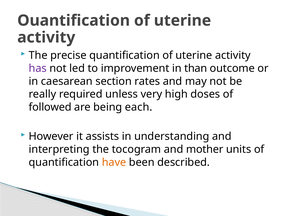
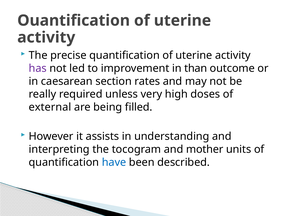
followed: followed -> external (50, 107)
each: each -> filled (139, 107)
have colour: orange -> blue (114, 162)
